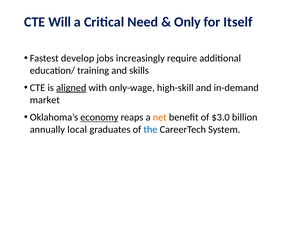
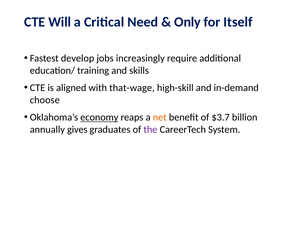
aligned underline: present -> none (71, 88)
only-wage: only-wage -> that-wage (132, 88)
market: market -> choose (45, 100)
$3.0: $3.0 -> $3.7 (221, 118)
local: local -> gives (77, 130)
the colour: blue -> purple (150, 130)
